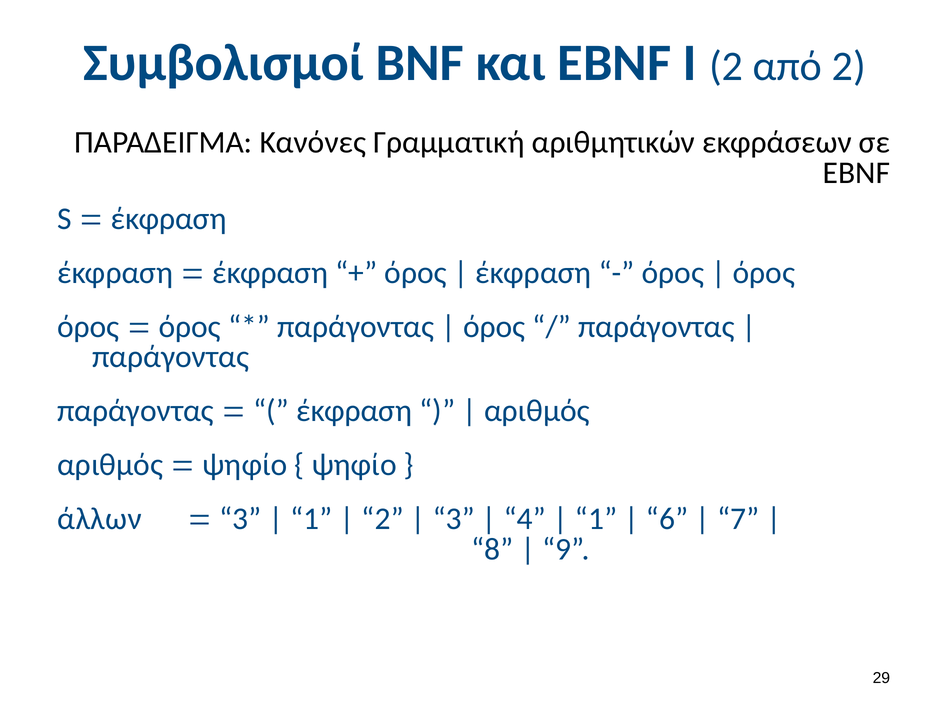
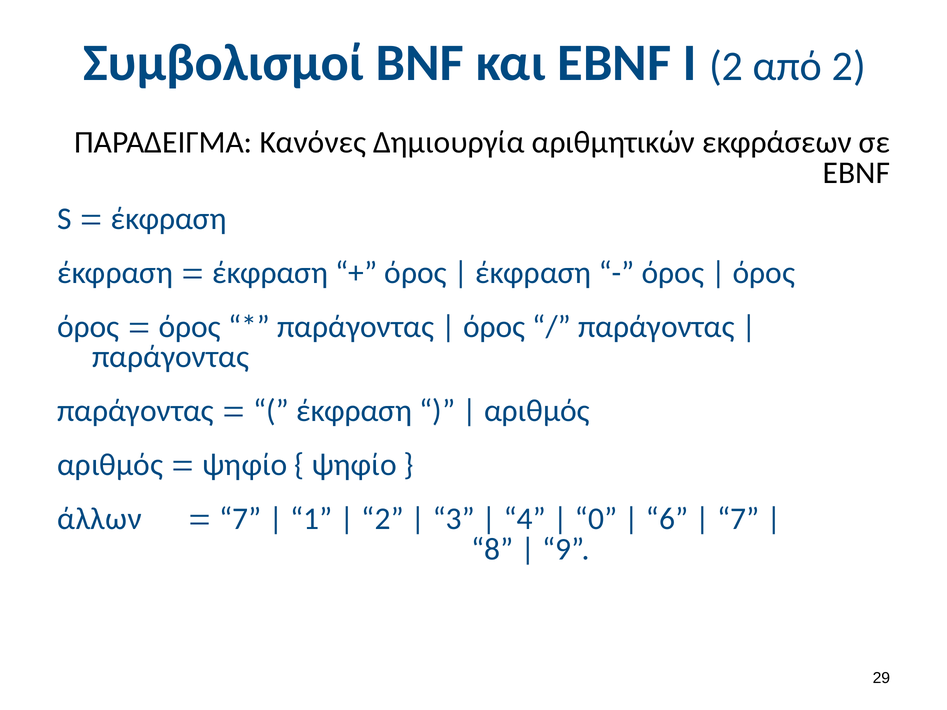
Γραμματική: Γραμματική -> Δημιουργία (449, 142)
3: 3 -> 7 (240, 519)
1: 1 -> 0 (596, 519)
